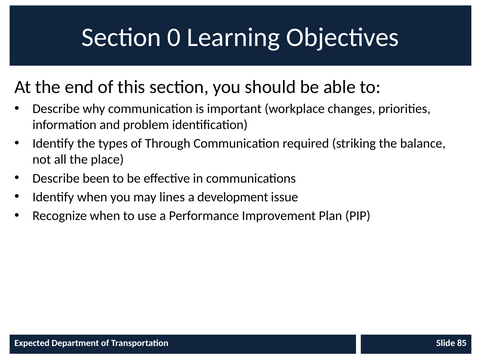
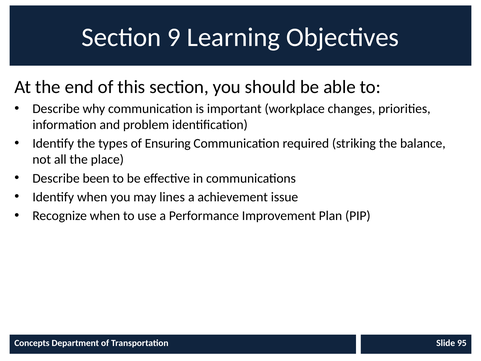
0: 0 -> 9 (174, 37)
Through: Through -> Ensuring (168, 143)
development: development -> achievement (233, 197)
Expected: Expected -> Concepts (32, 343)
85: 85 -> 95 (462, 343)
